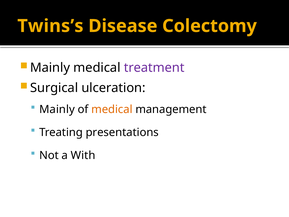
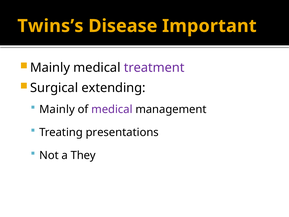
Colectomy: Colectomy -> Important (209, 26)
ulceration: ulceration -> extending (114, 88)
medical colour: orange -> purple (112, 109)
With: With -> They (83, 155)
